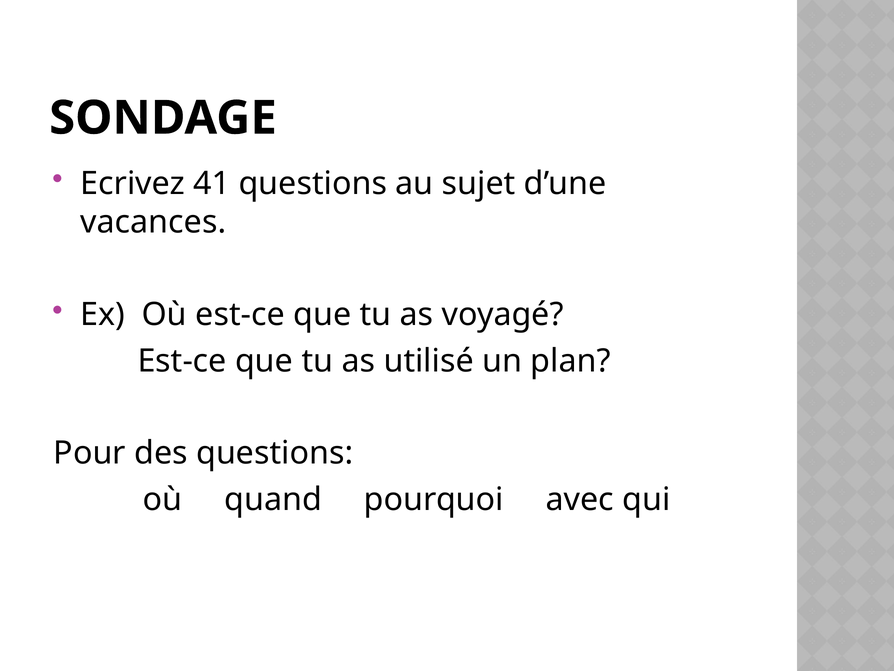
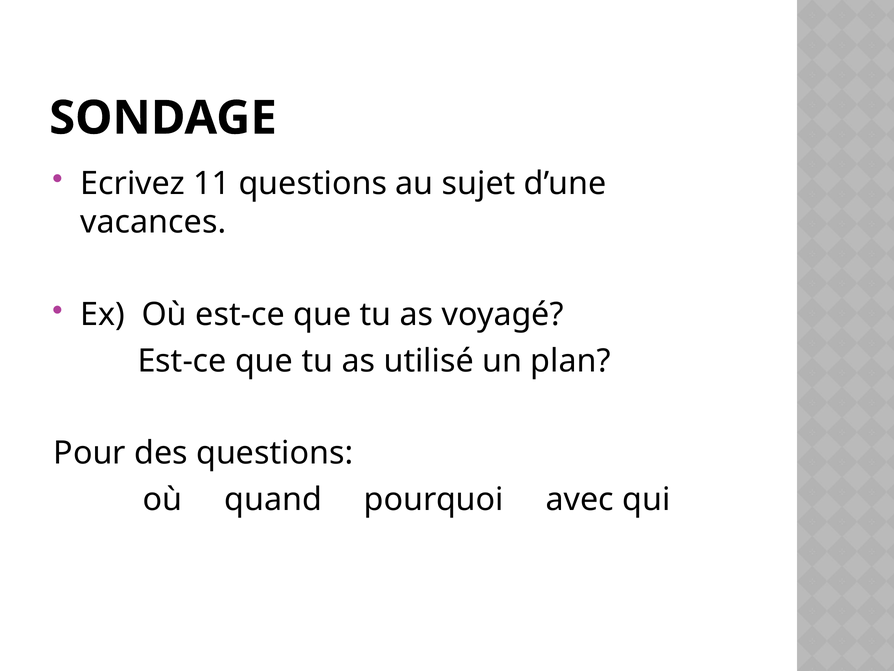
41: 41 -> 11 (212, 183)
